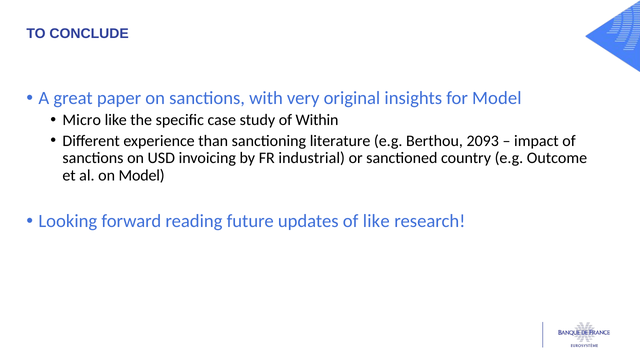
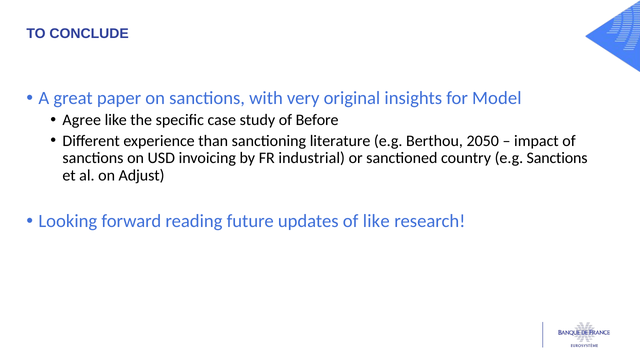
Micro: Micro -> Agree (82, 120)
Within: Within -> Before (317, 120)
2093: 2093 -> 2050 (483, 141)
e.g Outcome: Outcome -> Sanctions (557, 158)
on Model: Model -> Adjust (142, 175)
